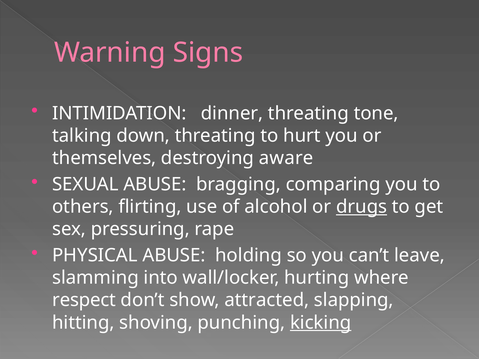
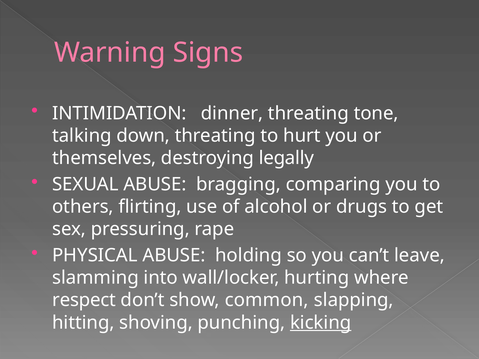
aware: aware -> legally (286, 158)
drugs underline: present -> none (362, 207)
attracted: attracted -> common (267, 300)
